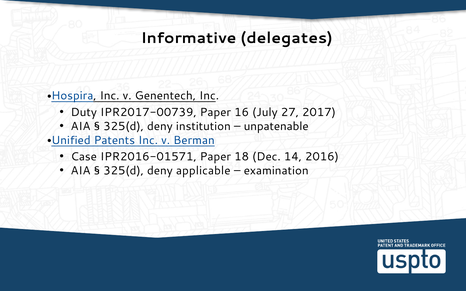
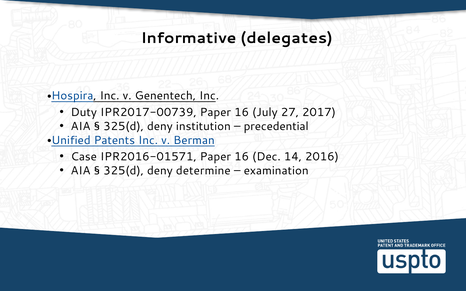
unpatenable: unpatenable -> precedential (276, 126)
IPR2016-01571 Paper 18: 18 -> 16 (242, 157)
applicable: applicable -> determine (203, 171)
